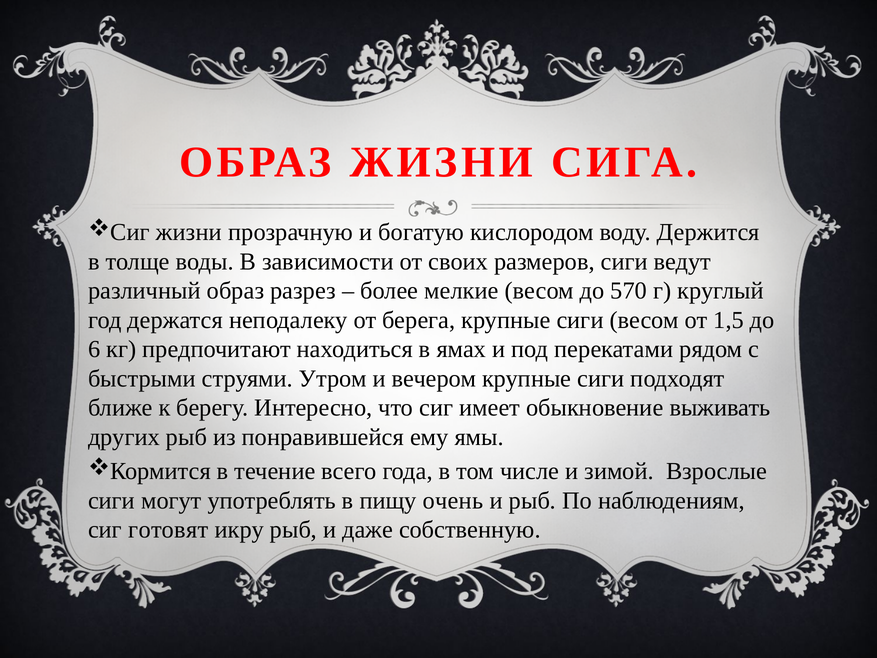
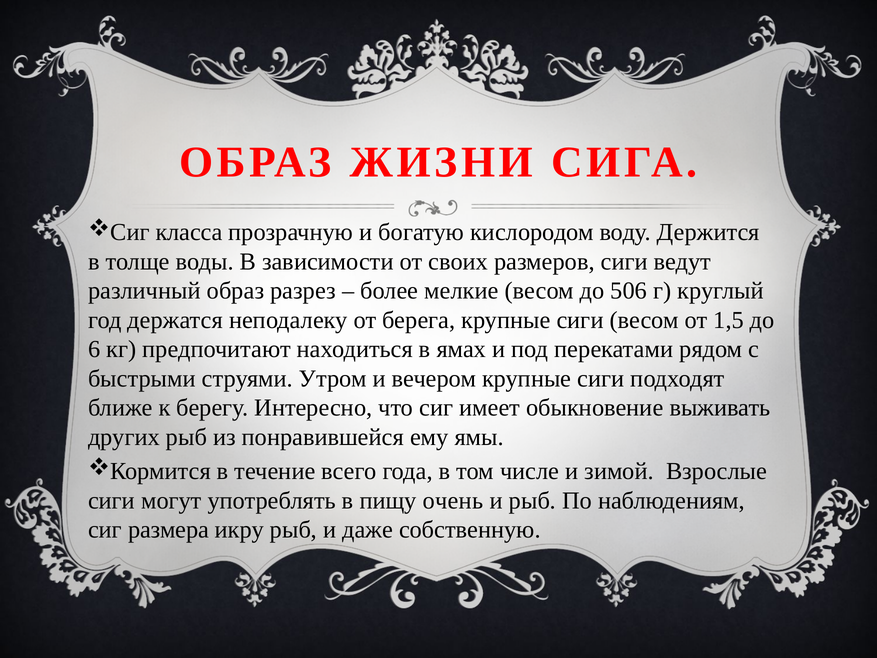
жизни: жизни -> класса (189, 232)
570: 570 -> 506 (629, 291)
готовят: готовят -> размера (168, 530)
